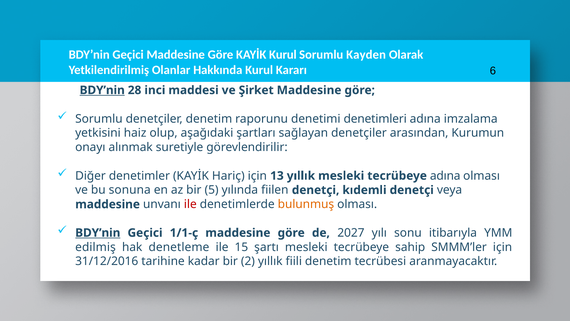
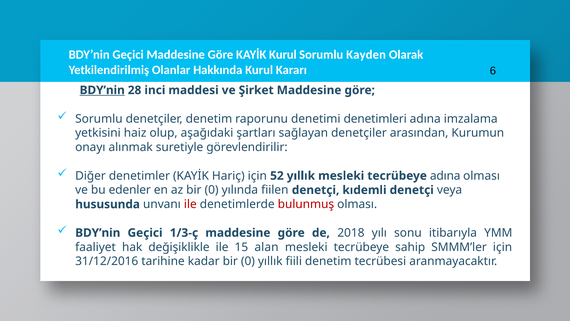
13: 13 -> 52 (277, 176)
sonuna: sonuna -> edenler (130, 190)
az bir 5: 5 -> 0 (212, 190)
maddesine: maddesine -> hususunda (108, 204)
bulunmuş colour: orange -> red (306, 204)
BDY’nin underline: present -> none (98, 233)
1/1-ç: 1/1-ç -> 1/3-ç (184, 233)
2027: 2027 -> 2018 (351, 233)
edilmiş: edilmiş -> faaliyet (96, 247)
denetleme: denetleme -> değişiklikle (179, 247)
şartı: şartı -> alan (266, 247)
kadar bir 2: 2 -> 0 (248, 261)
